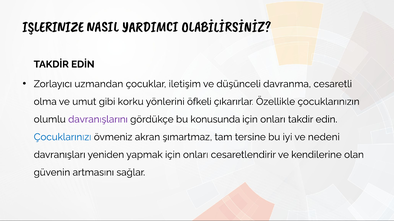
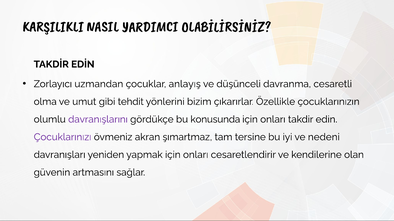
IŞLERINIZE: IŞLERINIZE -> KARŞILIKLI (53, 27)
iletişim: iletişim -> anlayış (185, 84)
korku: korku -> tehdit (131, 102)
öfkeli: öfkeli -> bizim (199, 102)
Çocuklarınızı colour: blue -> purple (63, 137)
